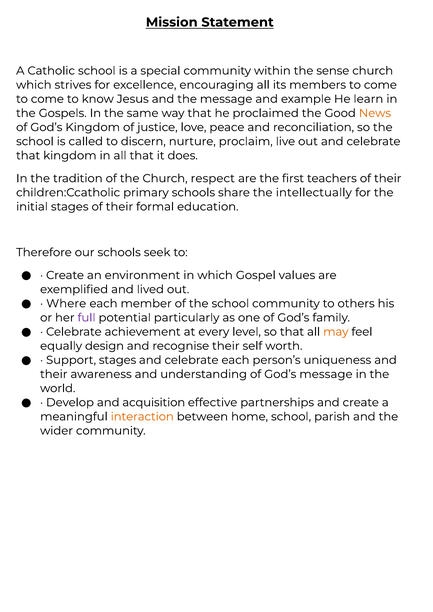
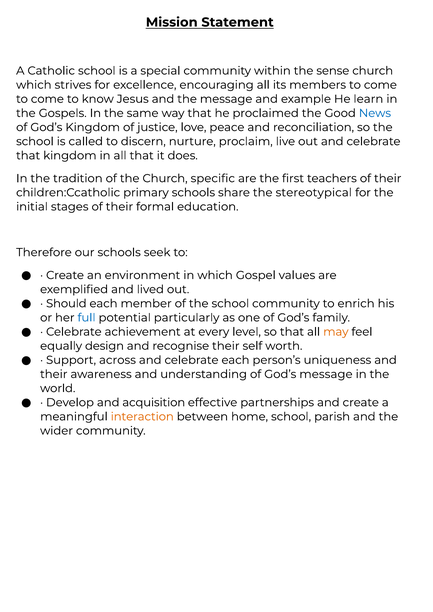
News colour: orange -> blue (375, 113)
respect: respect -> specific (213, 179)
intellectually: intellectually -> stereotypical (314, 193)
Where: Where -> Should (66, 304)
others: others -> enrich (356, 304)
full colour: purple -> blue (87, 318)
Support stages: stages -> across (117, 360)
